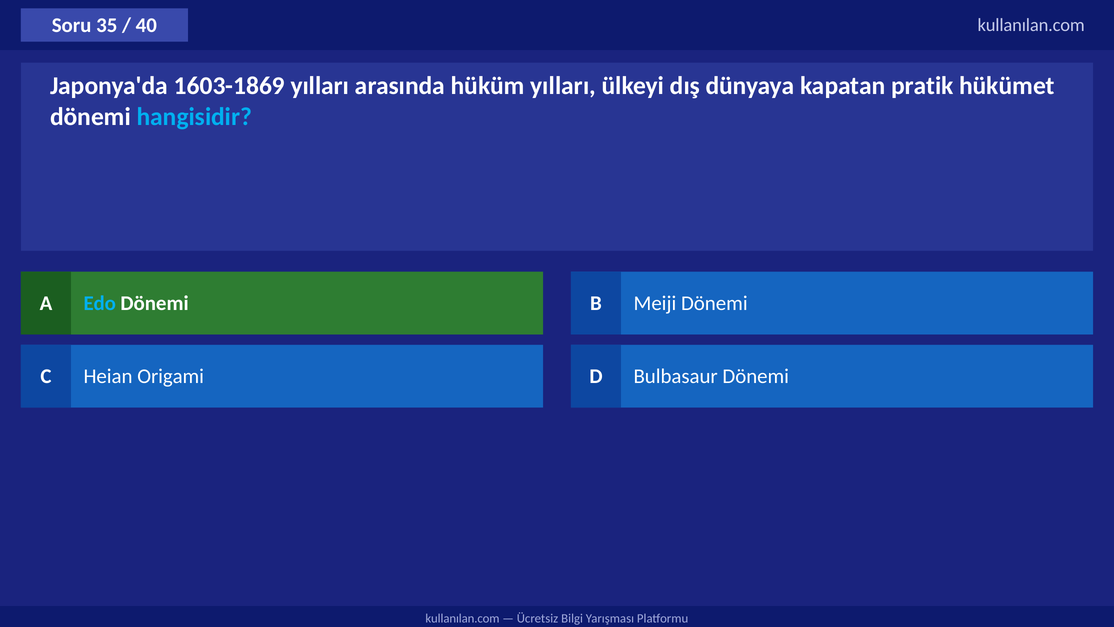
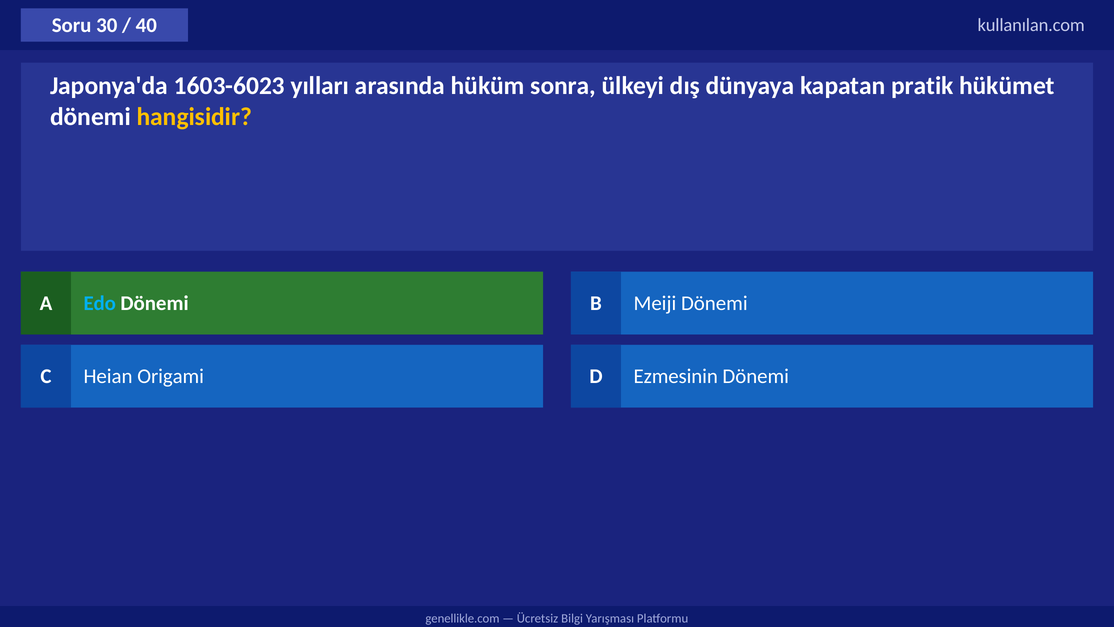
35: 35 -> 30 (107, 25)
1603-1869: 1603-1869 -> 1603-6023 (229, 86)
hüküm yılları: yılları -> sonra (563, 86)
hangisidir colour: light blue -> yellow (194, 117)
Bulbasaur: Bulbasaur -> Ezmesinin (676, 376)
kullanılan.com: kullanılan.com -> genellikle.com (462, 618)
